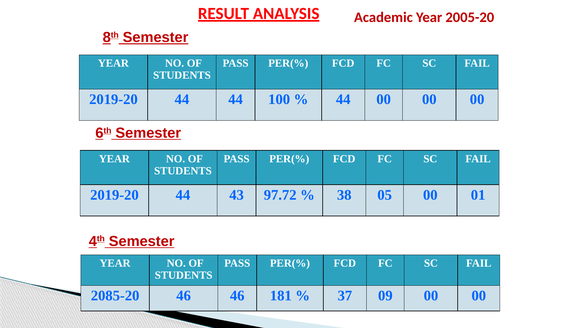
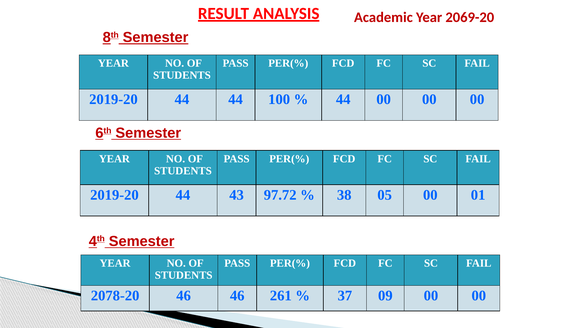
2005-20: 2005-20 -> 2069-20 (470, 17)
2085-20: 2085-20 -> 2078-20 (115, 296)
181: 181 -> 261 (281, 296)
